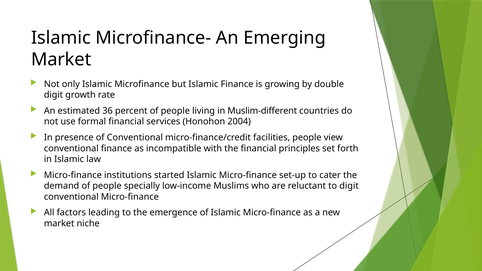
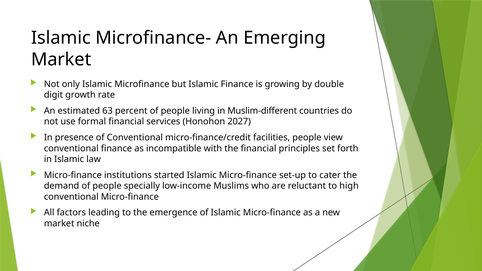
36: 36 -> 63 (108, 111)
2004: 2004 -> 2027 (239, 122)
to digit: digit -> high (349, 186)
